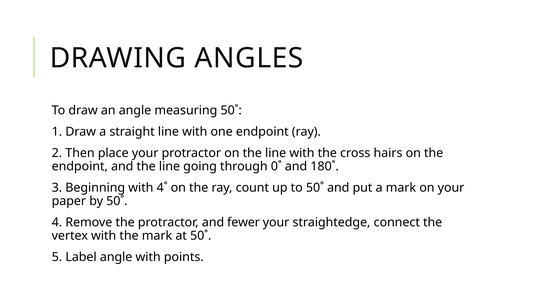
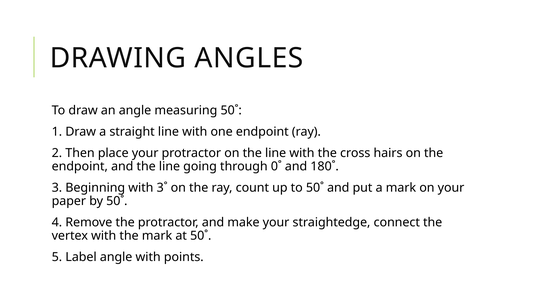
4˚: 4˚ -> 3˚ (162, 188)
fewer: fewer -> make (243, 223)
